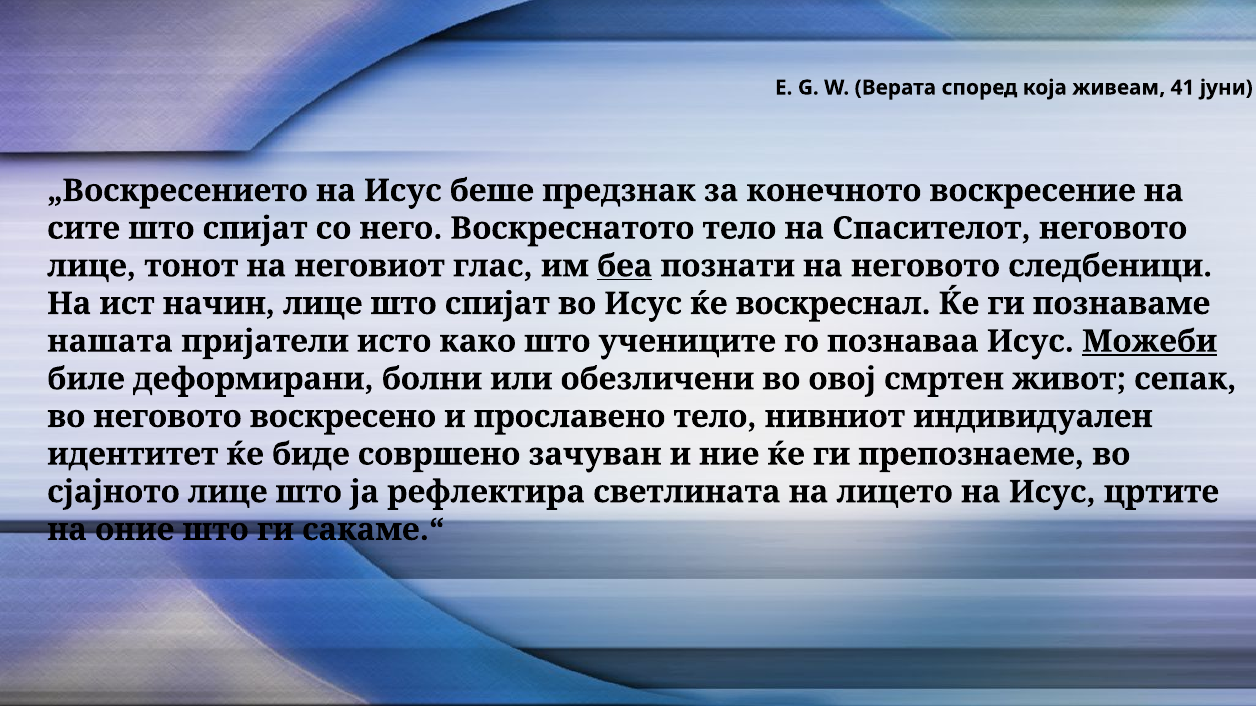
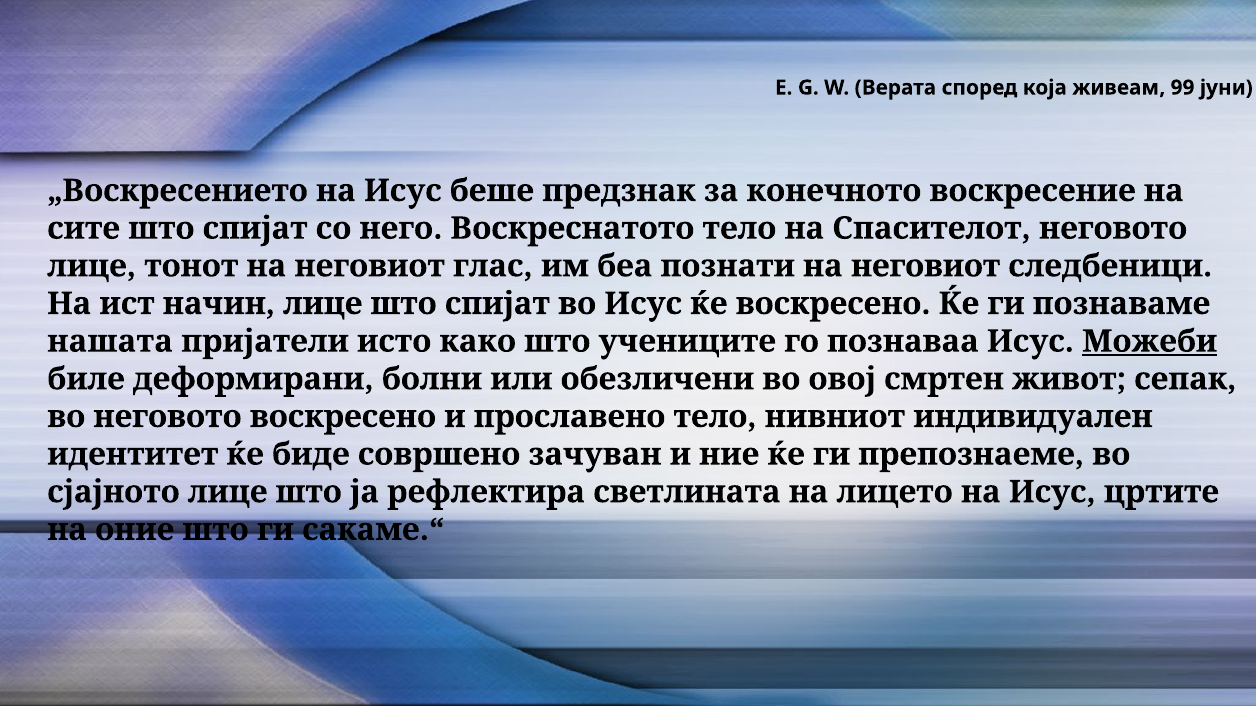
41: 41 -> 99 (1183, 88)
беа underline: present -> none (625, 266)
познати на неговото: неговото -> неговиот (926, 266)
ќе воскреснал: воскреснал -> воскресено (833, 304)
